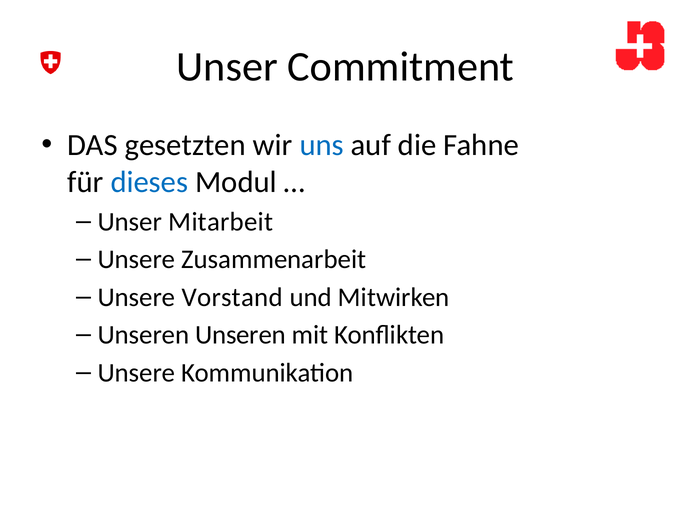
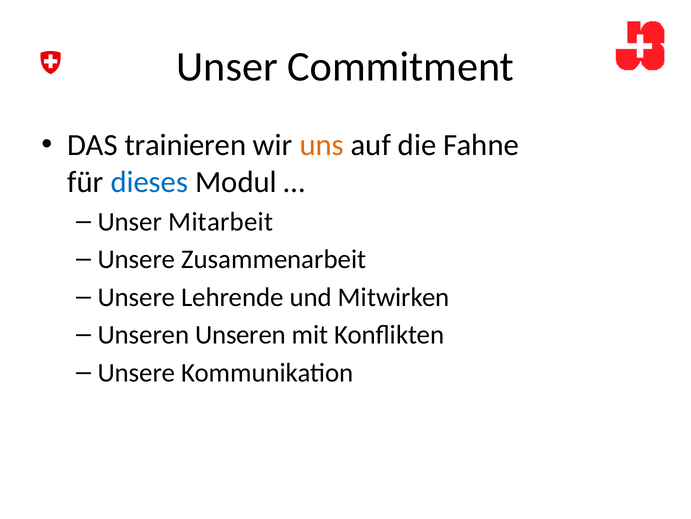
gesetzten: gesetzten -> trainieren (185, 145)
uns colour: blue -> orange (322, 145)
Vorstand: Vorstand -> Lehrende (232, 297)
